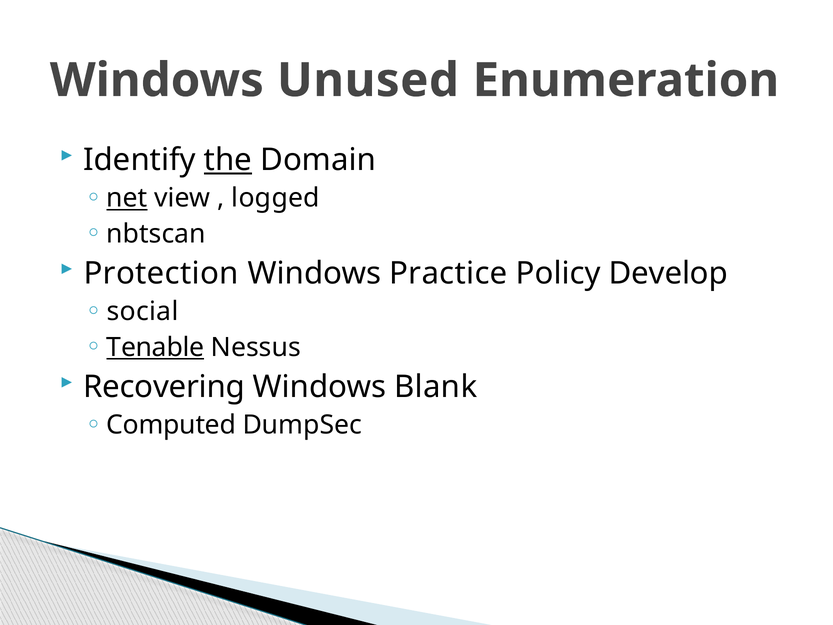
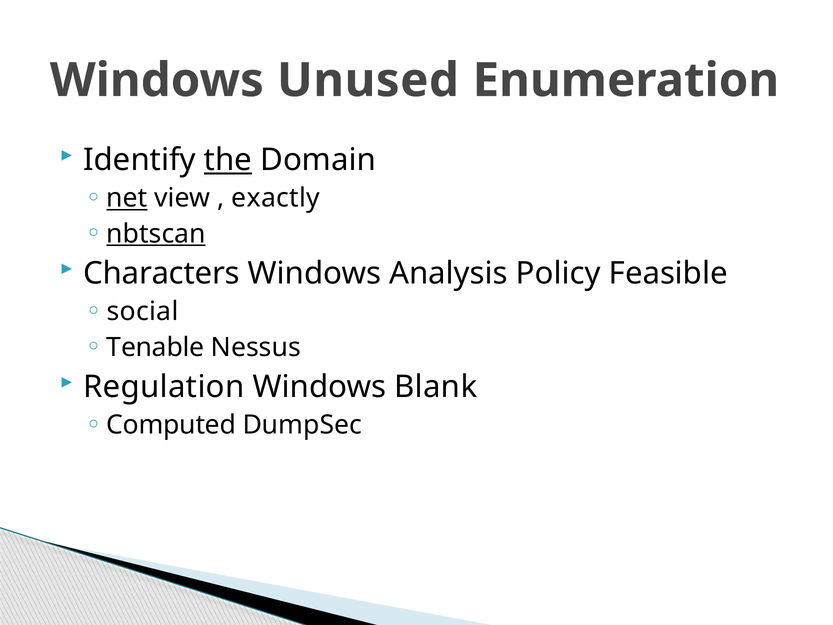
logged: logged -> exactly (276, 198)
nbtscan underline: none -> present (156, 234)
Protection: Protection -> Characters (161, 273)
Practice: Practice -> Analysis (448, 273)
Develop: Develop -> Feasible (668, 273)
Tenable underline: present -> none (155, 347)
Recovering: Recovering -> Regulation (164, 387)
